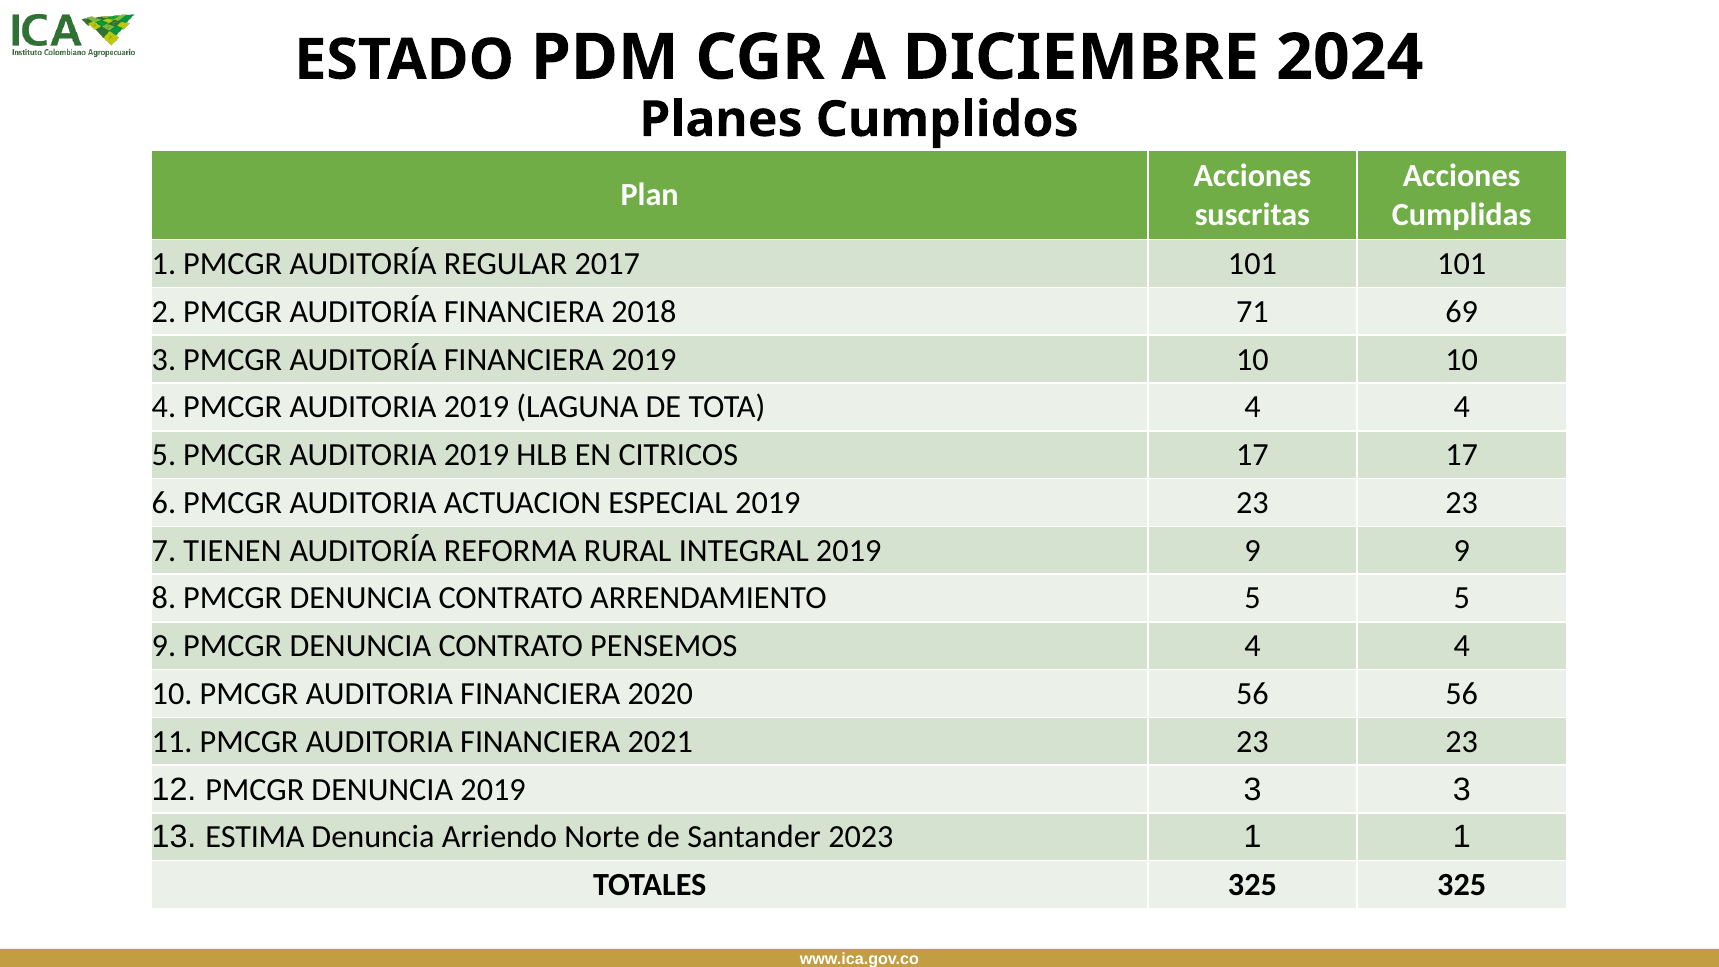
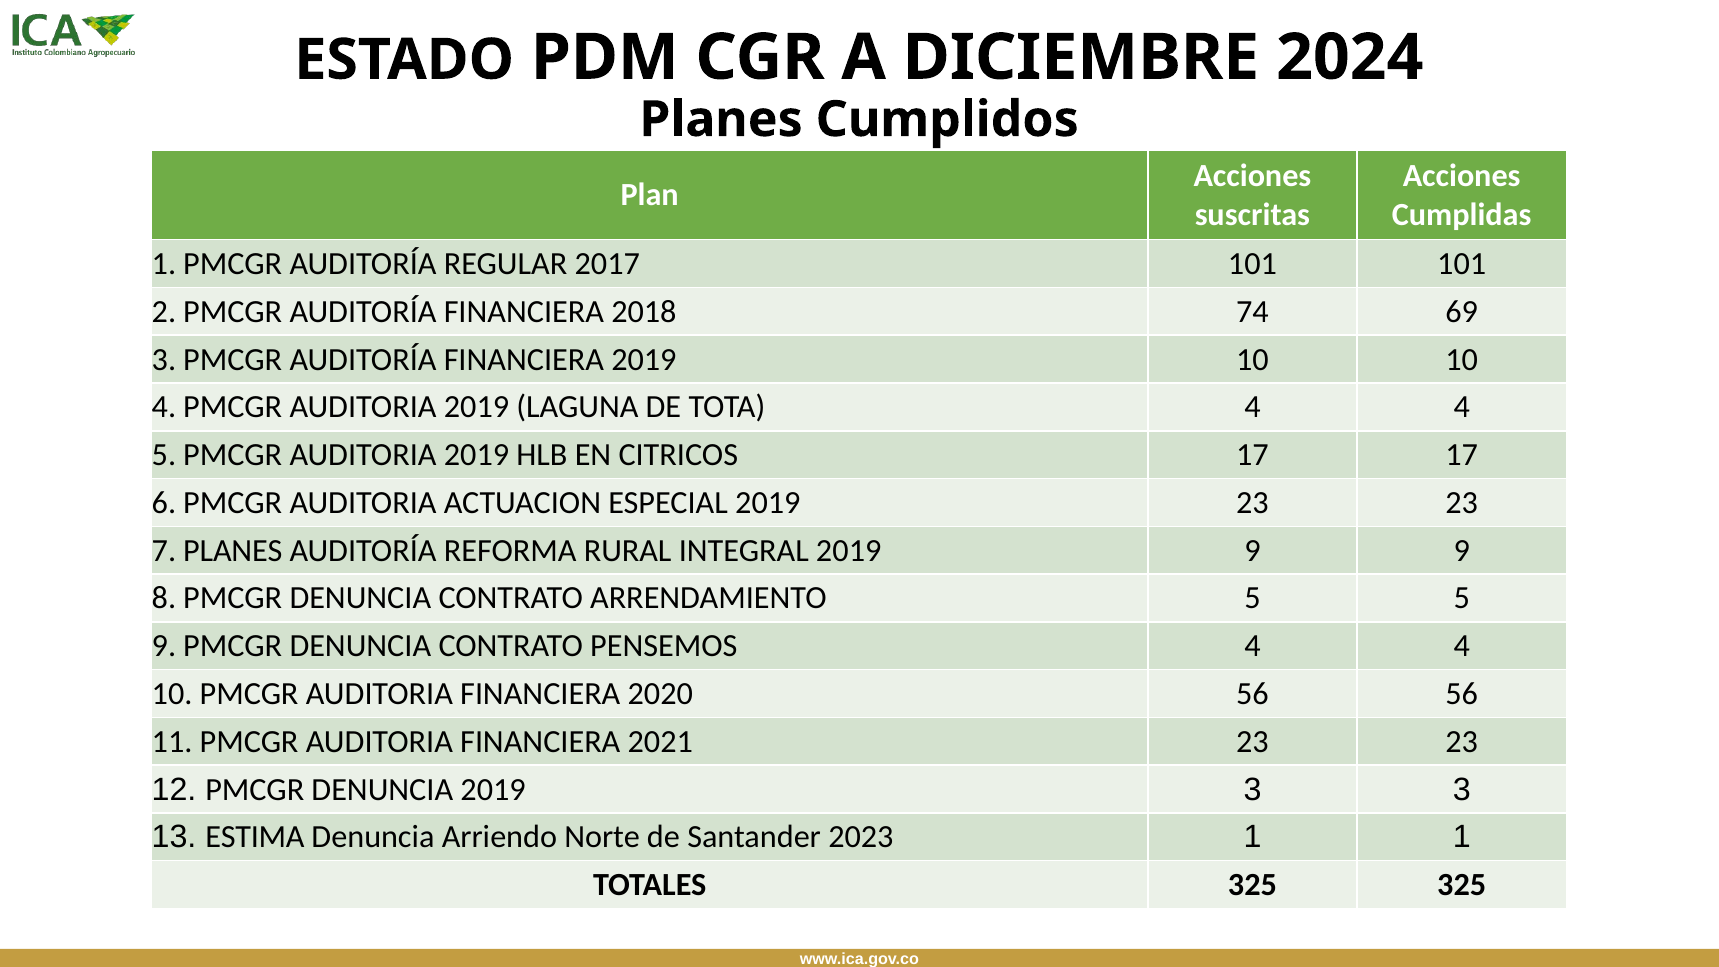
71: 71 -> 74 (1252, 312)
7 TIENEN: TIENEN -> PLANES (233, 551)
